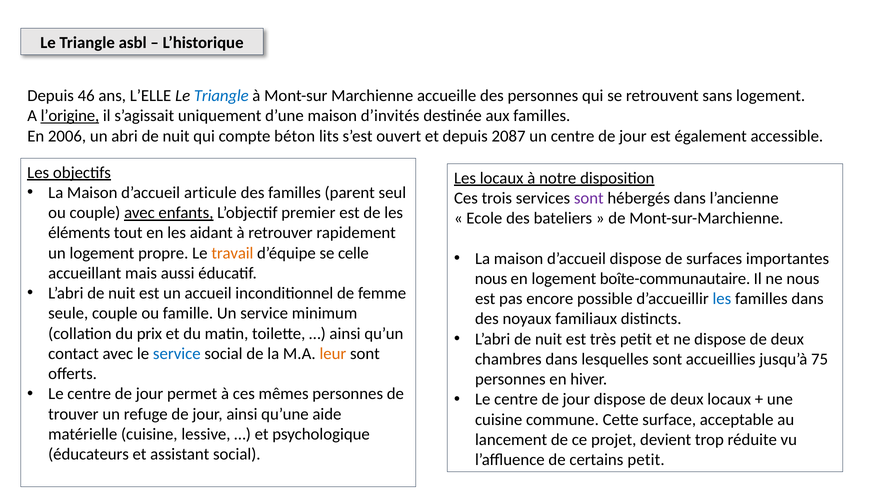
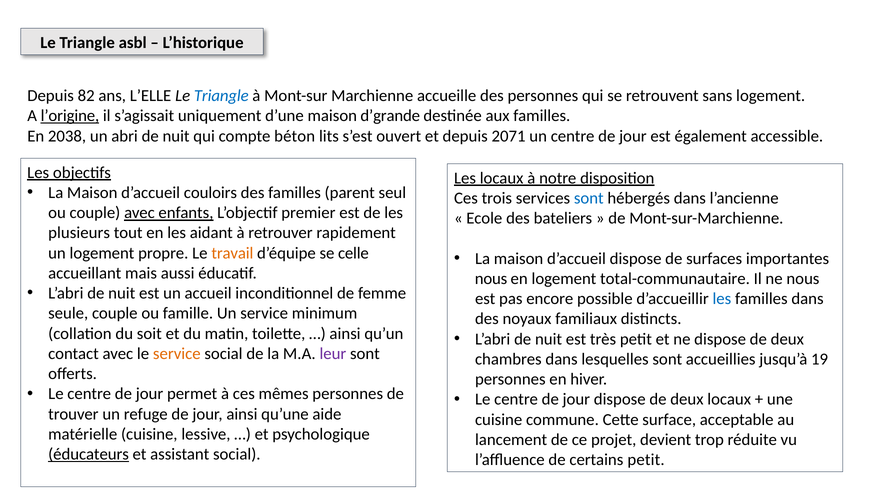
46: 46 -> 82 (86, 96)
d’invités: d’invités -> d’grande (390, 116)
2006: 2006 -> 2038 (67, 136)
2087: 2087 -> 2071 (509, 136)
articule: articule -> couloirs (210, 193)
sont colour: purple -> blue (589, 198)
éléments: éléments -> plusieurs (79, 233)
boîte-communautaire: boîte-communautaire -> total-communautaire (675, 279)
prix: prix -> soit (149, 334)
service colour: blue -> orange (177, 354)
leur colour: orange -> purple (333, 354)
75: 75 -> 19 (820, 359)
éducateurs underline: none -> present (89, 455)
